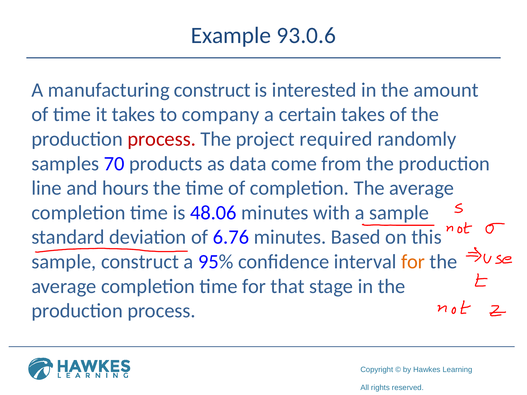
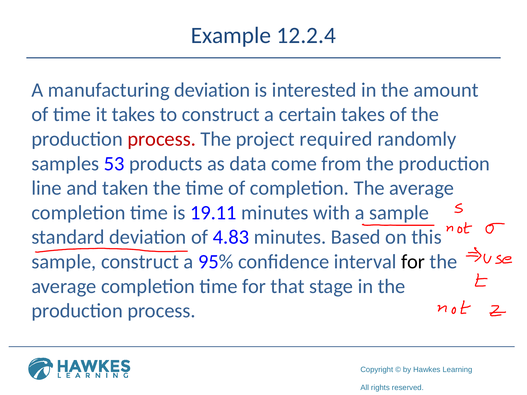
93.0.6: 93.0.6 -> 12.2.4 (306, 35)
manufacturing construct: construct -> deviation (212, 90)
to company: company -> construct (221, 115)
70: 70 -> 53 (114, 164)
hours: hours -> taken (126, 188)
48.06: 48.06 -> 19.11 (213, 213)
6.76: 6.76 -> 4.83 (231, 237)
for colour: orange -> black (413, 262)
